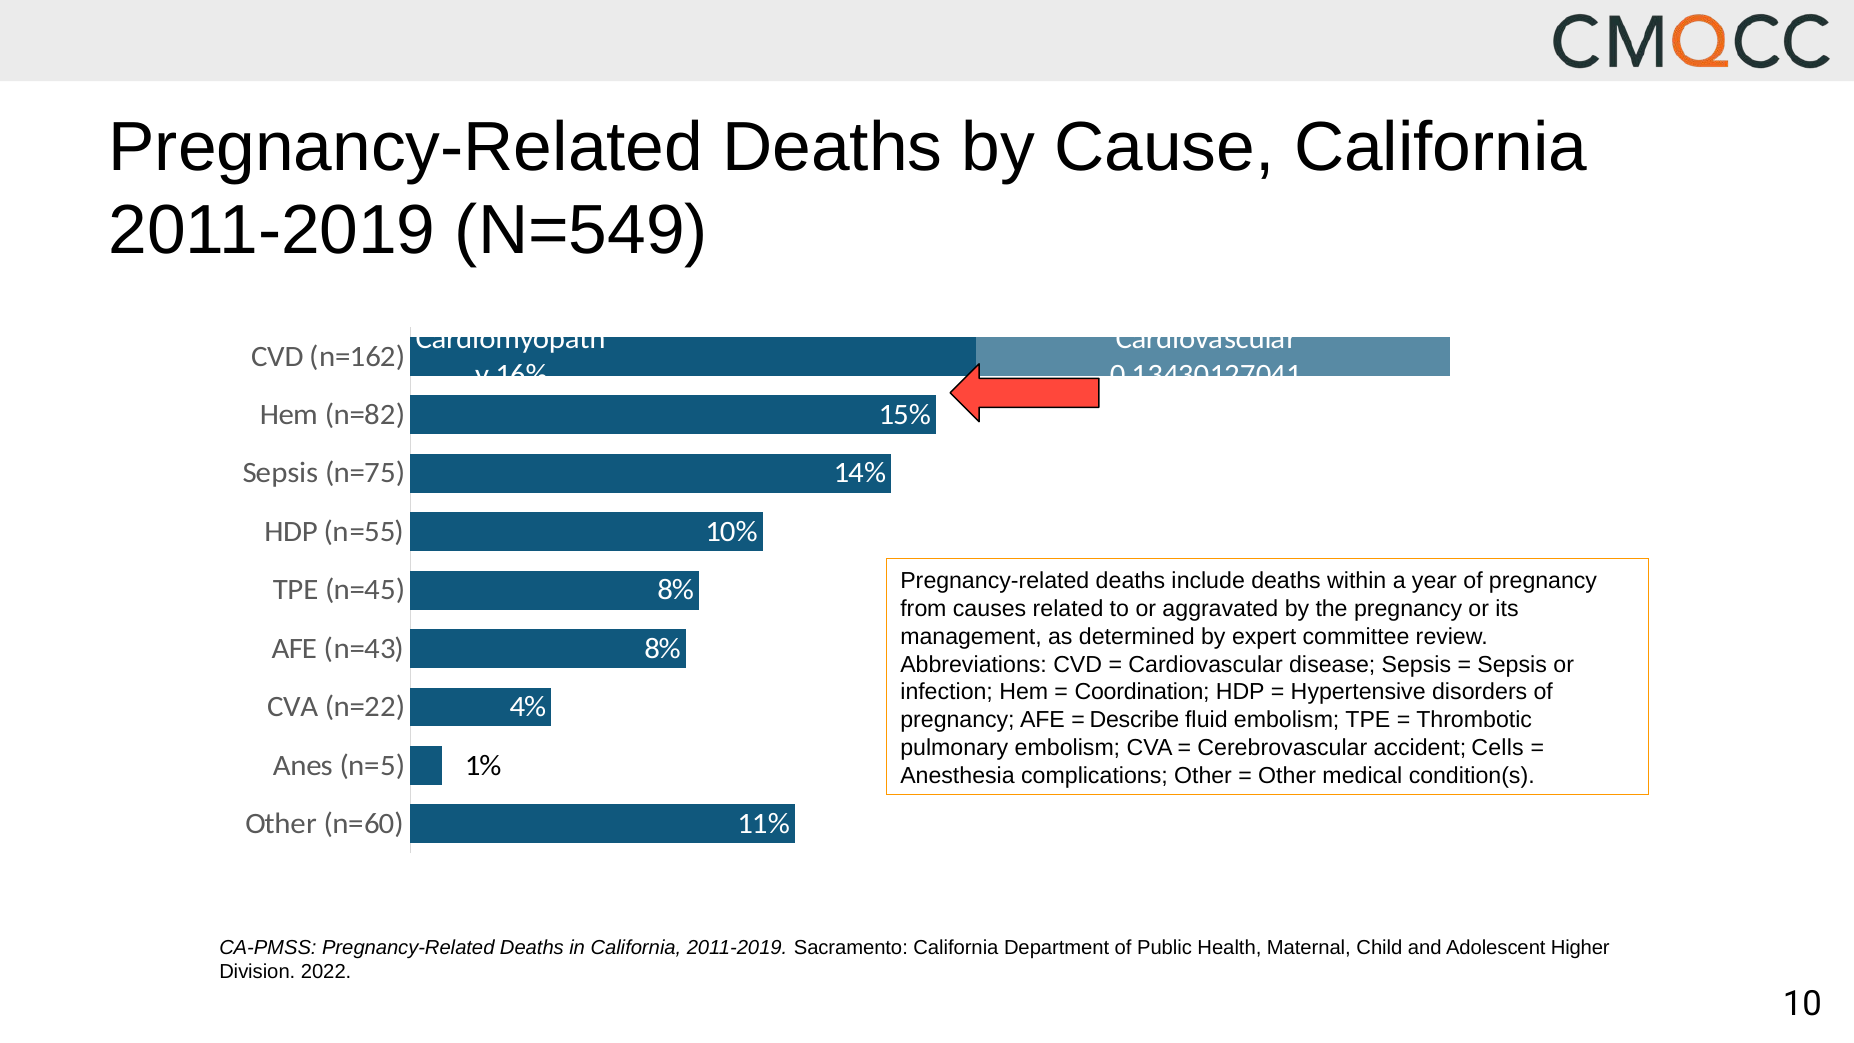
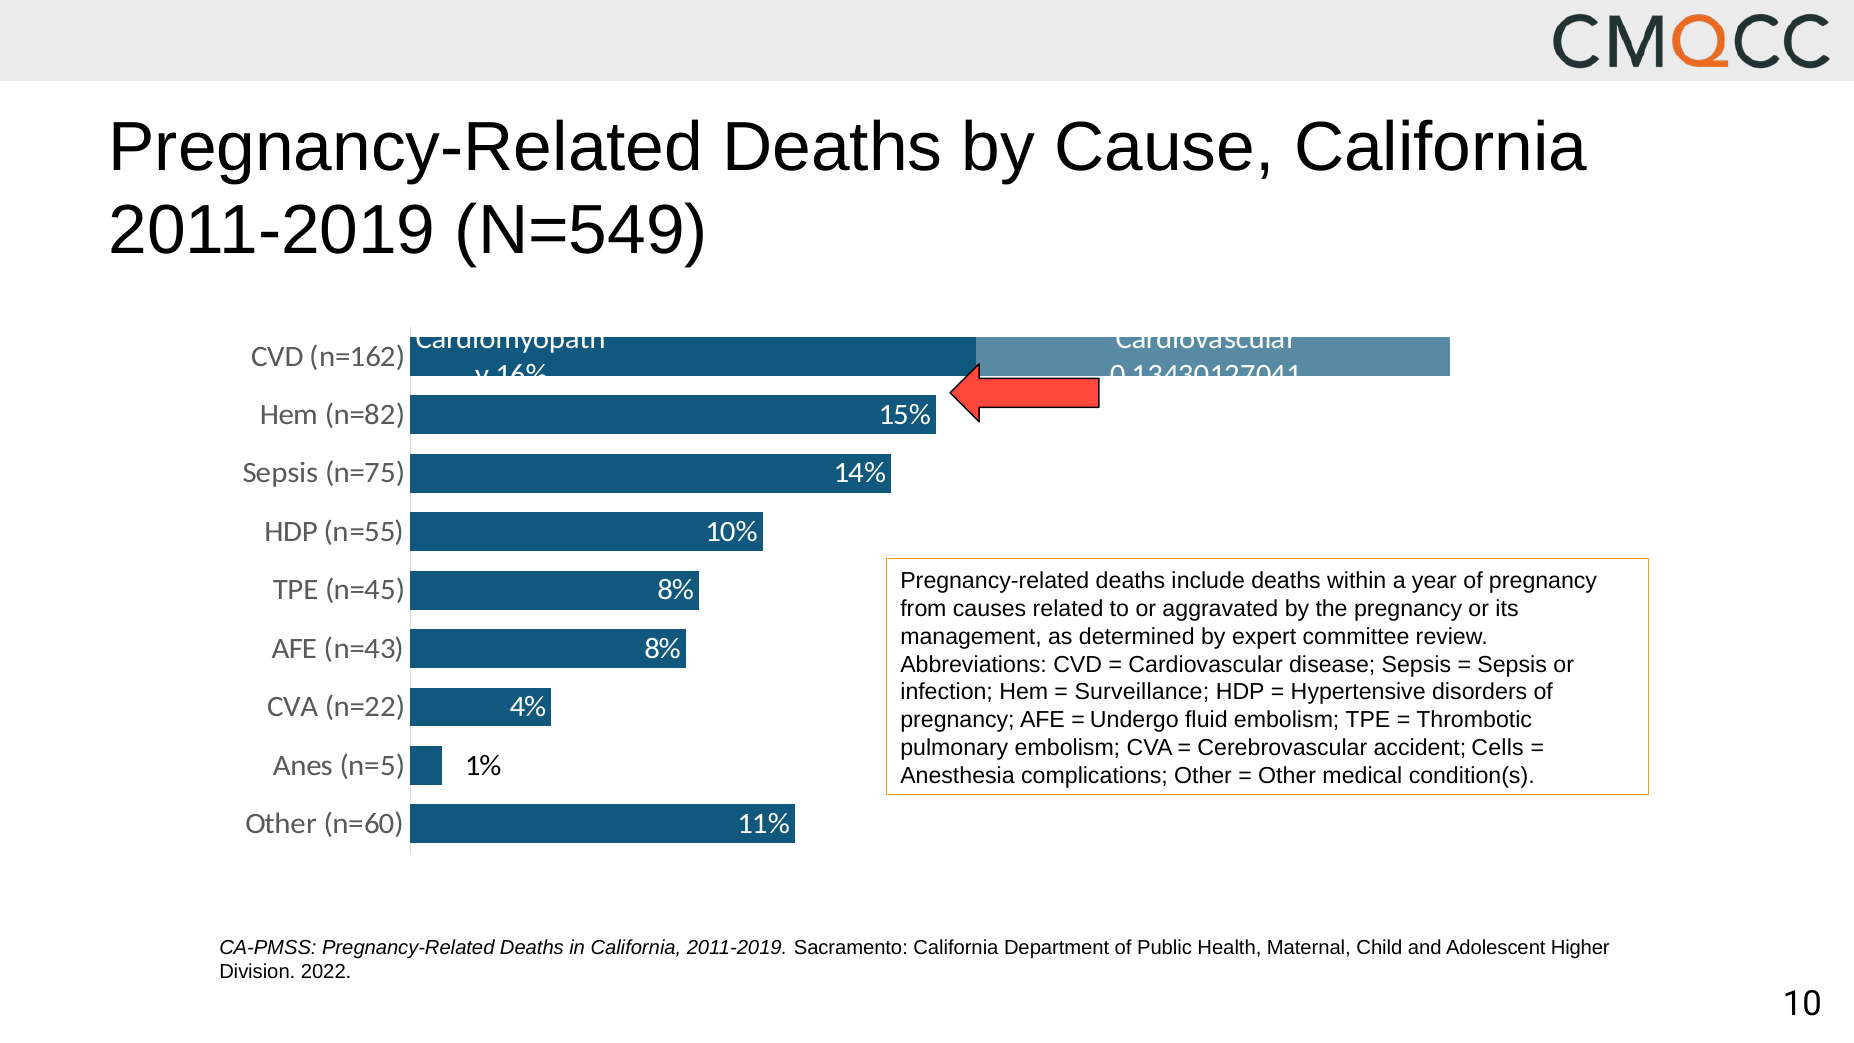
Coordination: Coordination -> Surveillance (1142, 692)
Describe: Describe -> Undergo (1134, 720)
